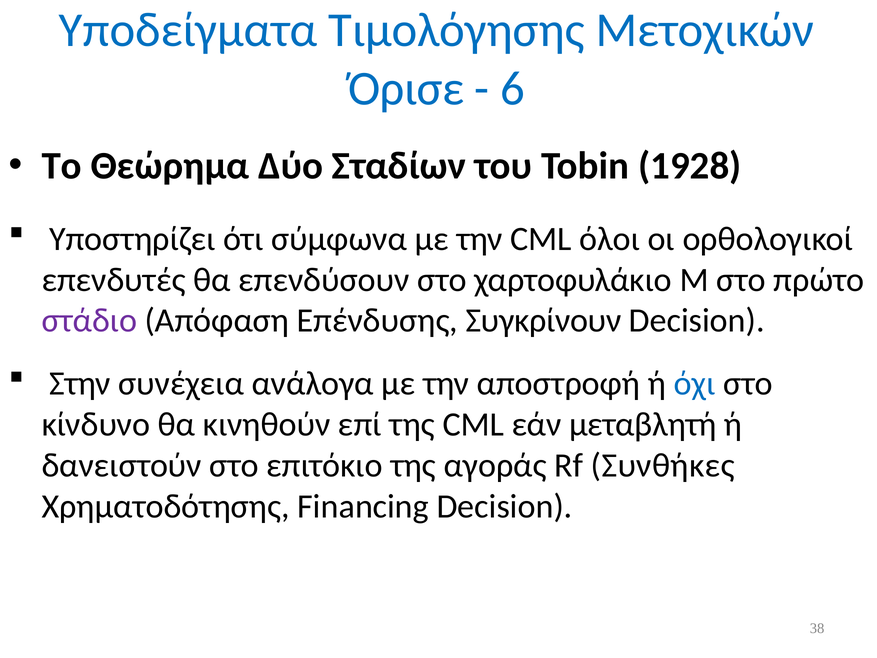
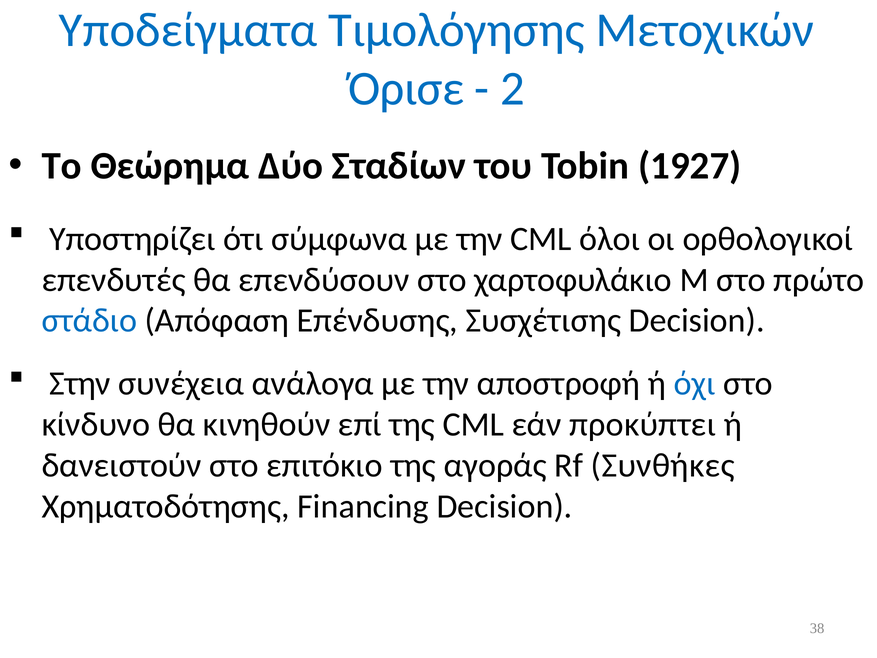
6: 6 -> 2 (513, 89)
1928: 1928 -> 1927 (690, 166)
στάδιο colour: purple -> blue (89, 321)
Συγκρίνουν: Συγκρίνουν -> Συσχέτισης (543, 321)
μεταβλητή: μεταβλητή -> προκύπτει (643, 424)
